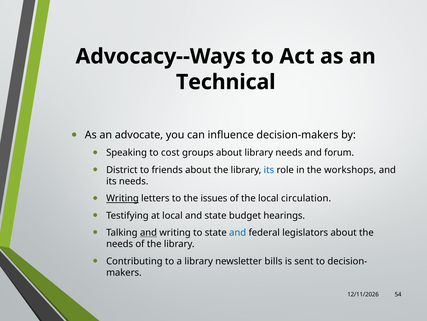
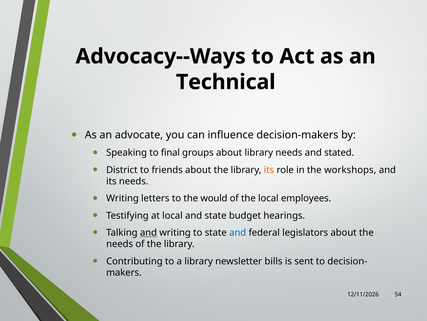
cost: cost -> final (170, 152)
forum: forum -> stated (339, 152)
its colour: blue -> orange (269, 170)
Writing underline: present -> none (122, 198)
issues: issues -> would (214, 198)
circulation: circulation -> employees (306, 198)
